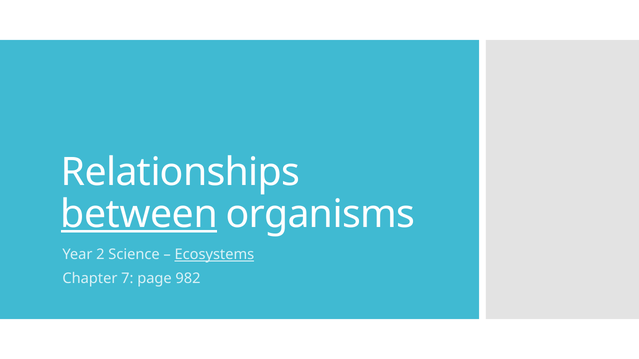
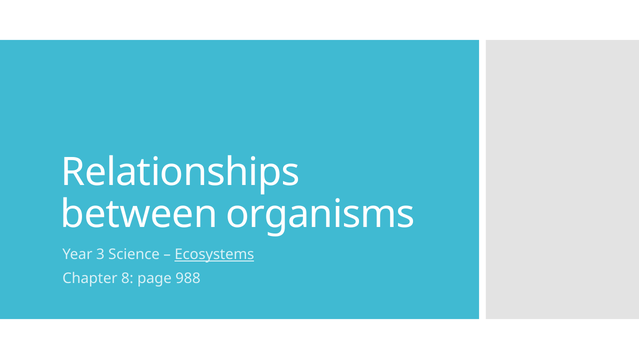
between underline: present -> none (139, 215)
2: 2 -> 3 (100, 255)
7: 7 -> 8 (127, 279)
982: 982 -> 988 (188, 279)
